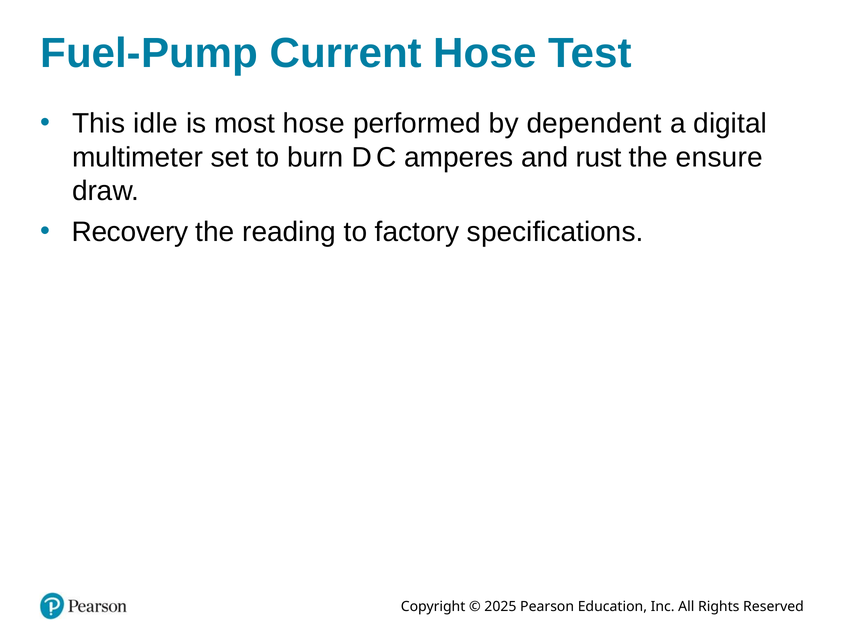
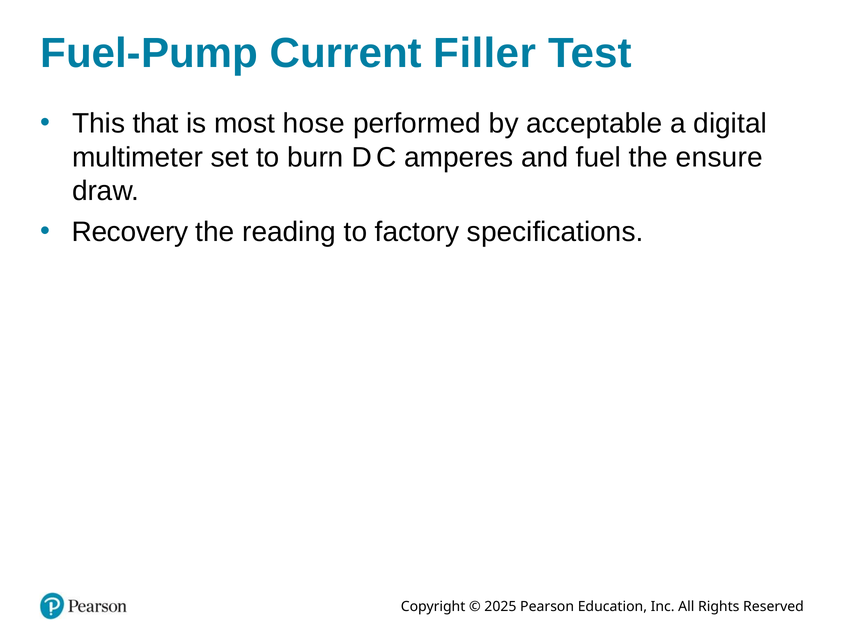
Current Hose: Hose -> Filler (485, 53)
idle: idle -> that (156, 124)
dependent: dependent -> acceptable (594, 124)
rust: rust -> fuel (599, 157)
